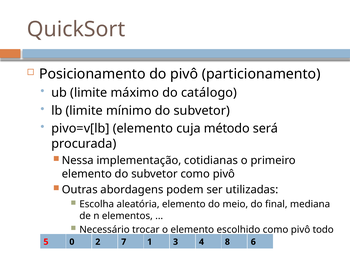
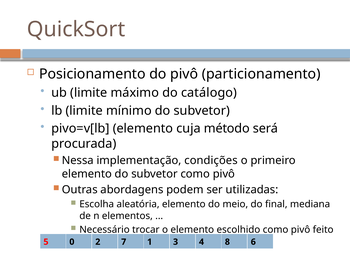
cotidianas: cotidianas -> condições (211, 160)
todo: todo -> feito (323, 229)
